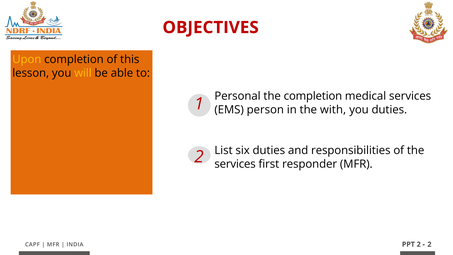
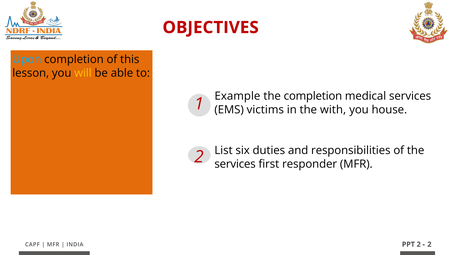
Upon colour: yellow -> light blue (27, 59)
Personal: Personal -> Example (237, 96)
person: person -> victims (265, 110)
you duties: duties -> house (389, 110)
